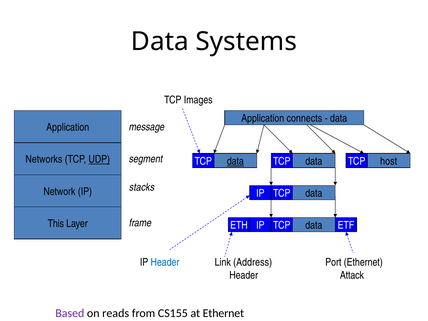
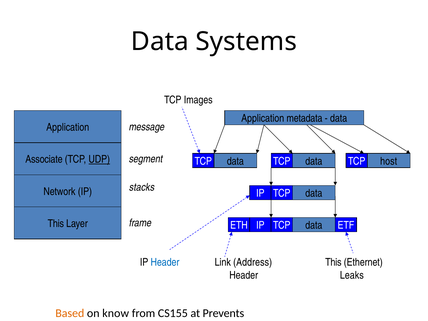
connects: connects -> metadata (304, 118)
Networks: Networks -> Associate (44, 159)
data underline: present -> none (235, 161)
Port: Port -> This (333, 262)
Attack: Attack -> Leaks (352, 275)
Based colour: purple -> orange (70, 313)
reads: reads -> know (116, 313)
at Ethernet: Ethernet -> Prevents (223, 313)
